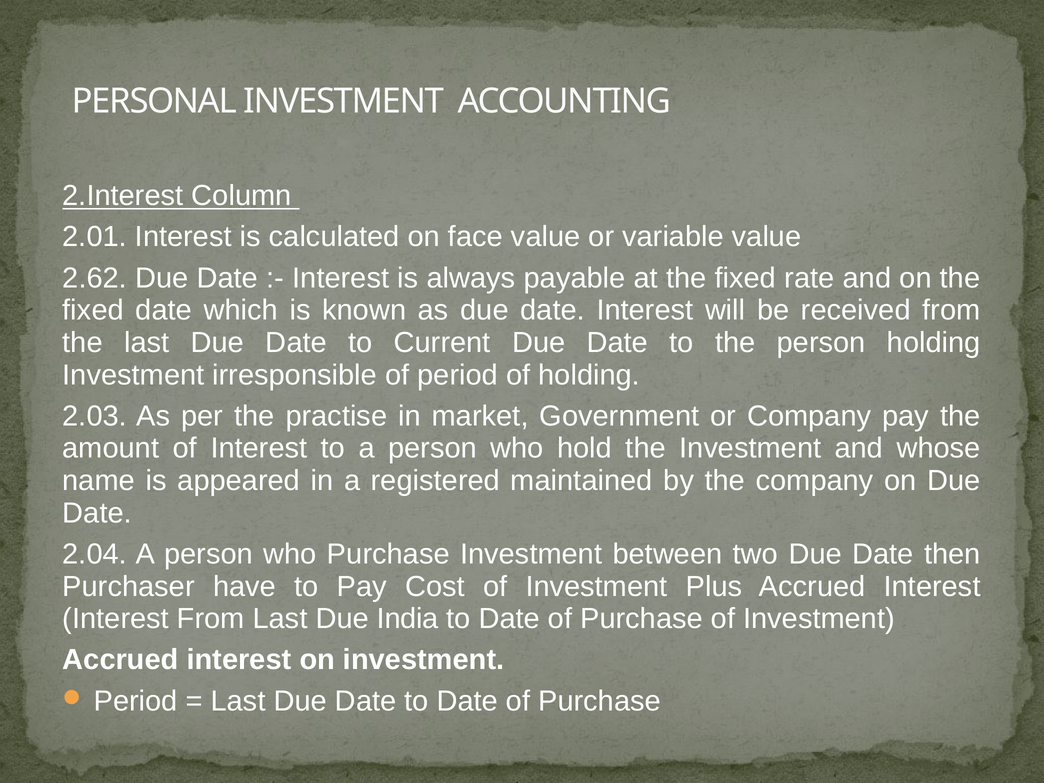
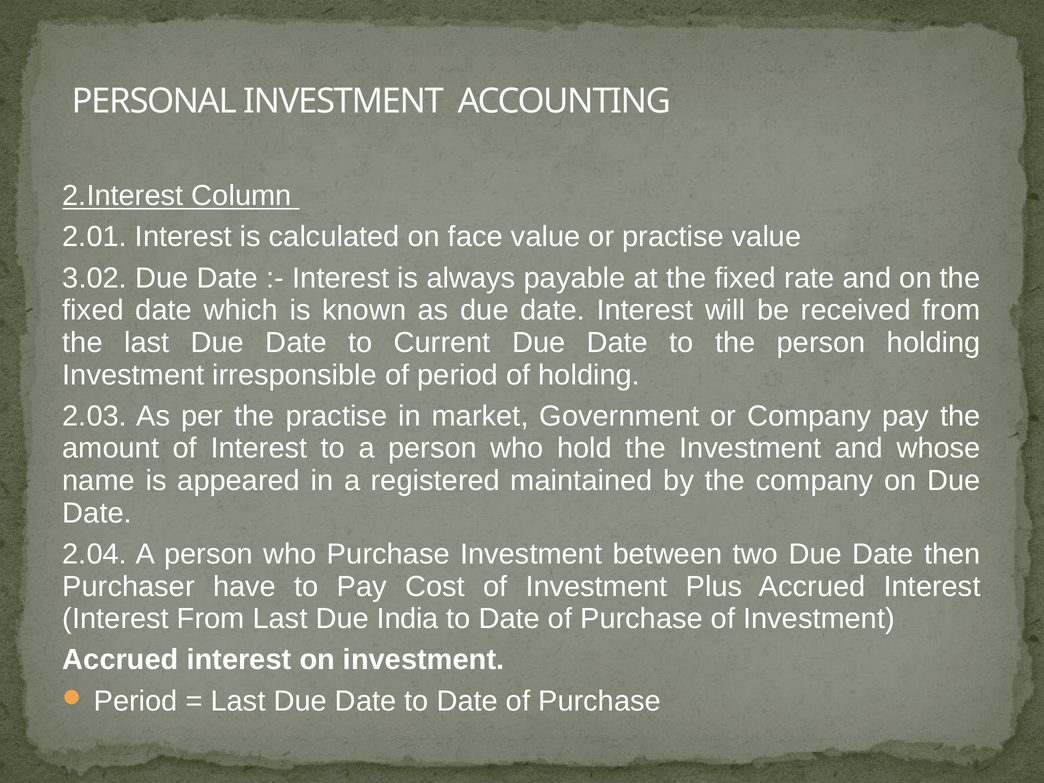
or variable: variable -> practise (673, 237)
2.62: 2.62 -> 3.02 (95, 278)
